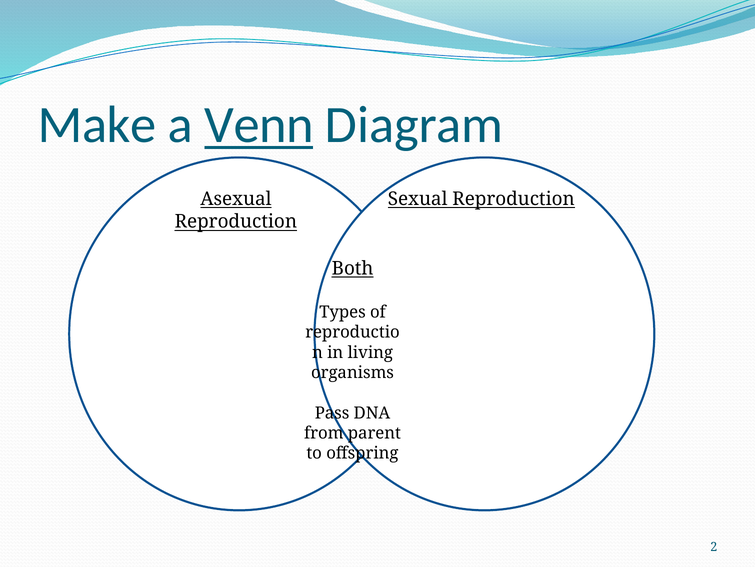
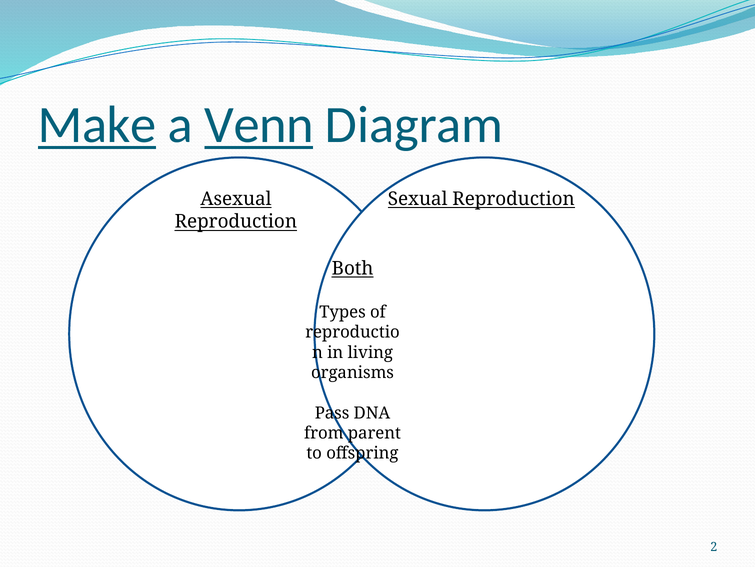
Make underline: none -> present (97, 125)
